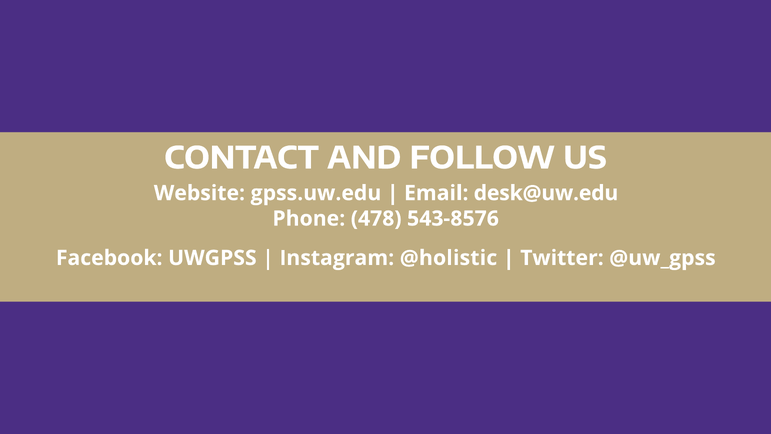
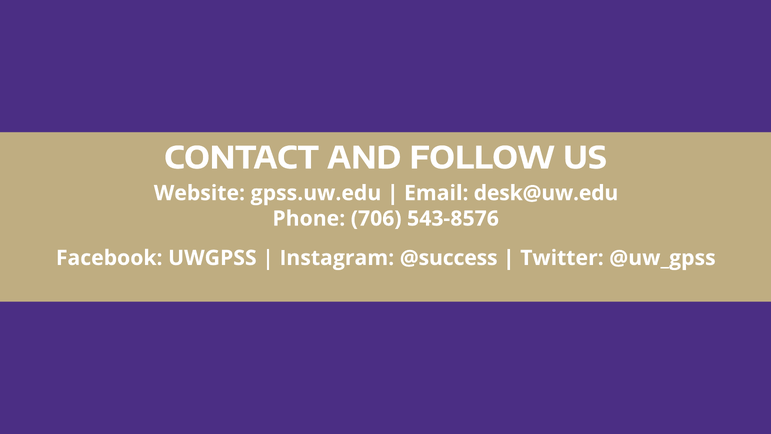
478: 478 -> 706 (376, 218)
@holistic: @holistic -> @success (449, 258)
